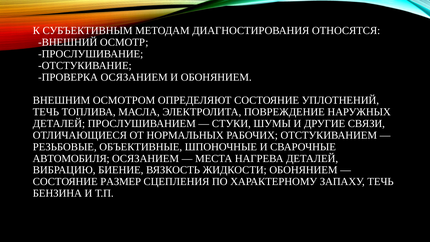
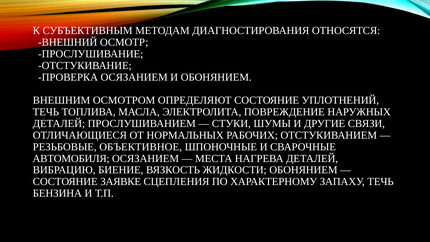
ОБЪЕКТИВНЫЕ: ОБЪЕКТИВНЫЕ -> ОБЪЕКТИВНОЕ (141, 147)
РАЗМЕР: РАЗМЕР -> ЗАЯВКЕ (121, 182)
